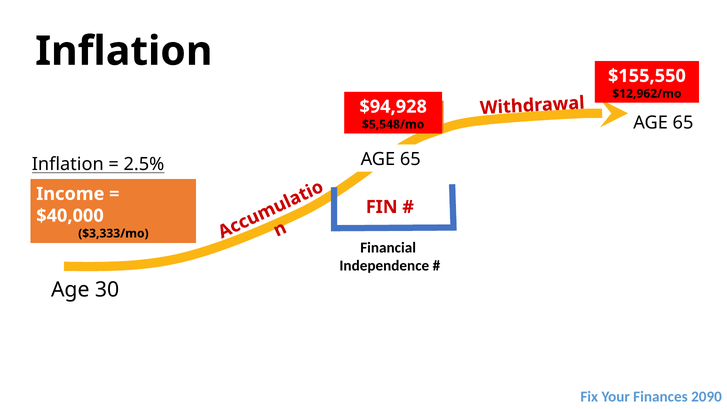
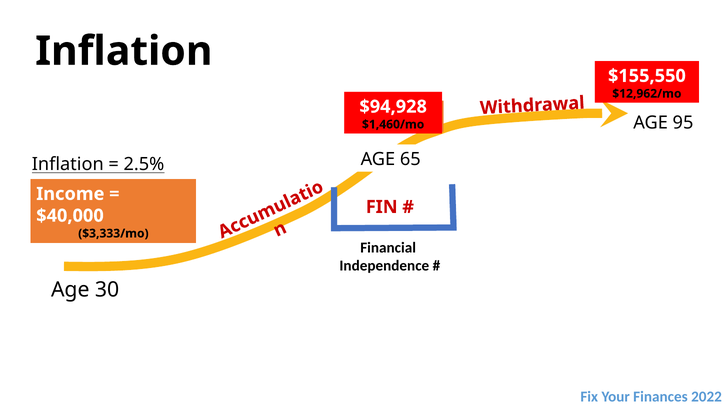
65: 65 -> 95 (683, 123)
$5,548/mo: $5,548/mo -> $1,460/mo (393, 124)
2090: 2090 -> 2022 (707, 396)
